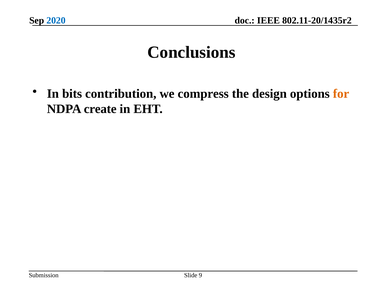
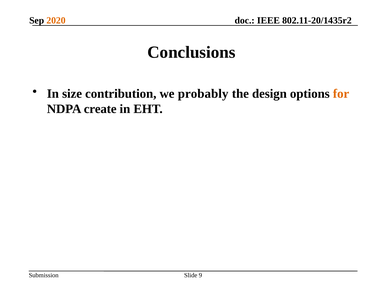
2020 colour: blue -> orange (56, 20)
bits: bits -> size (72, 94)
compress: compress -> probably (203, 94)
